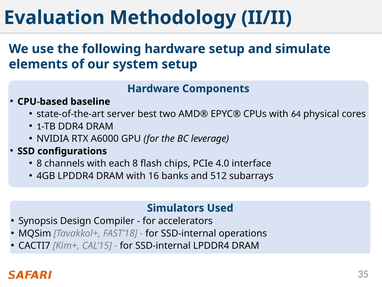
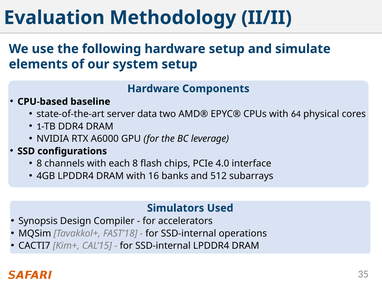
best: best -> data (147, 114)
